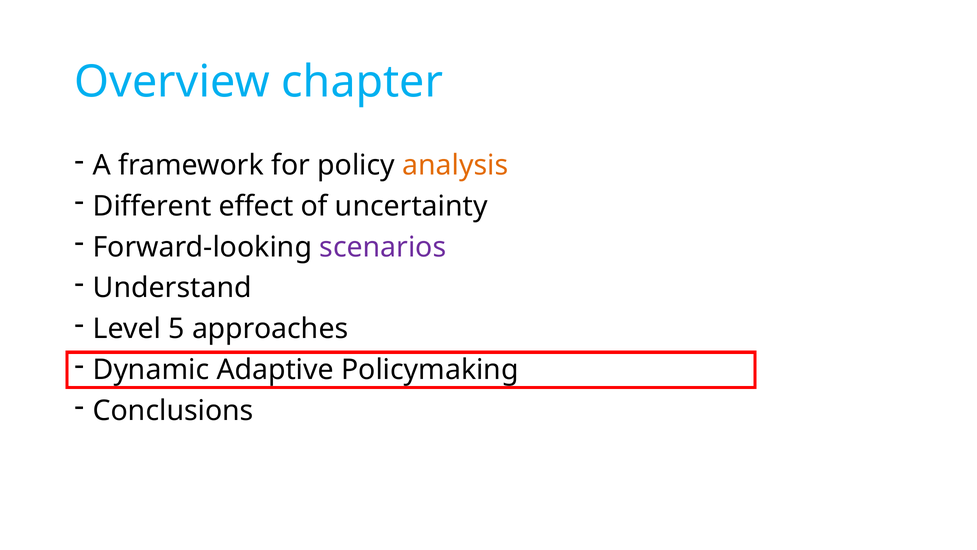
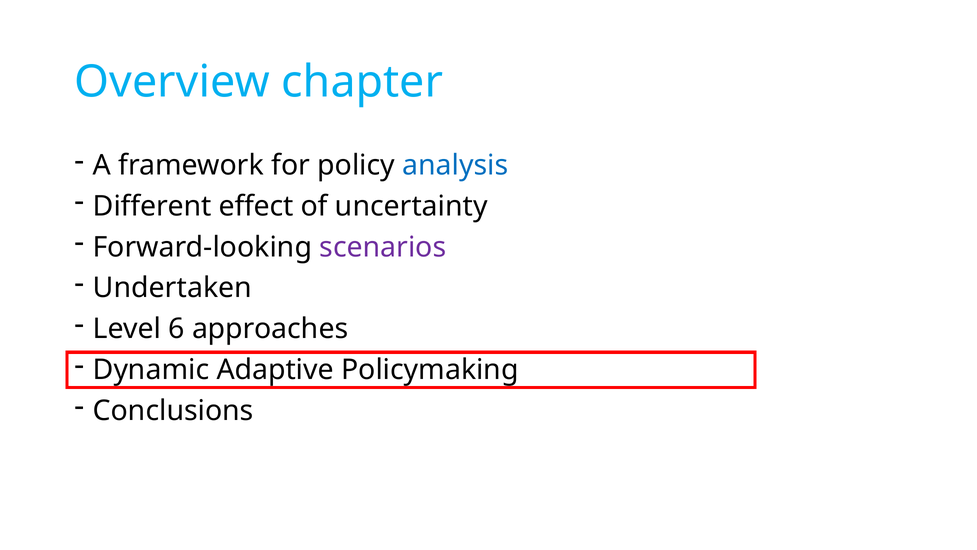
analysis colour: orange -> blue (455, 165)
Understand: Understand -> Undertaken (172, 288)
5: 5 -> 6 (176, 329)
